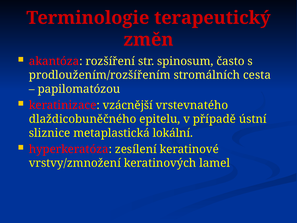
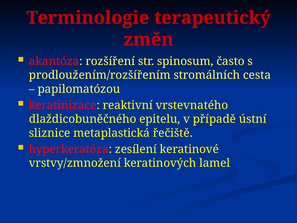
vzácnější: vzácnější -> reaktivní (128, 105)
lokální: lokální -> řečiště (173, 133)
